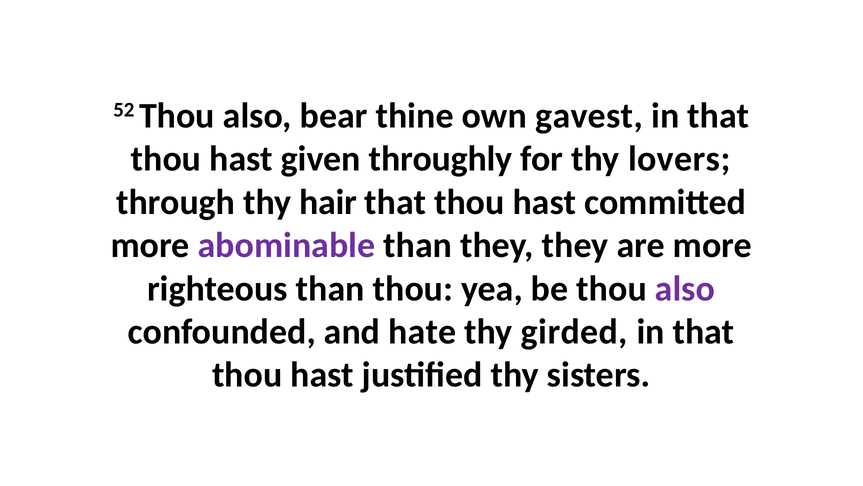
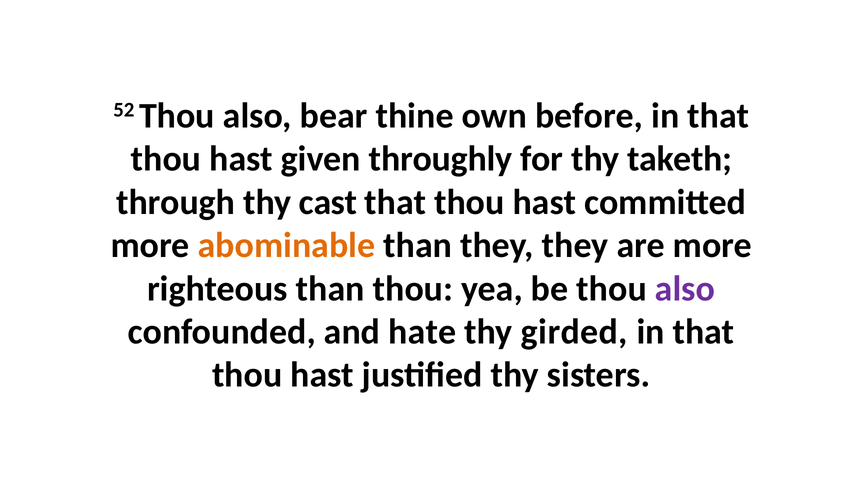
gavest: gavest -> before (589, 116)
lovers: lovers -> taketh (680, 159)
hair: hair -> cast (328, 202)
abominable colour: purple -> orange (286, 245)
